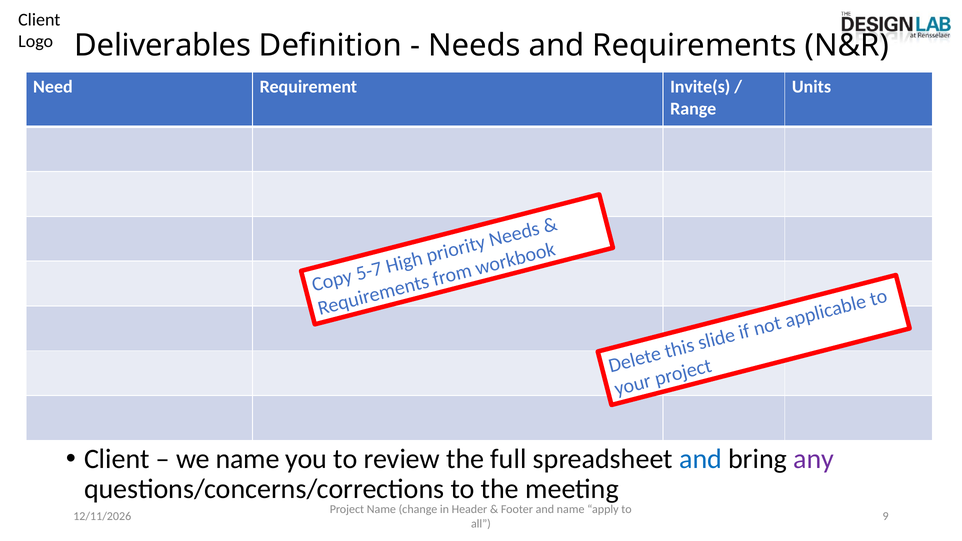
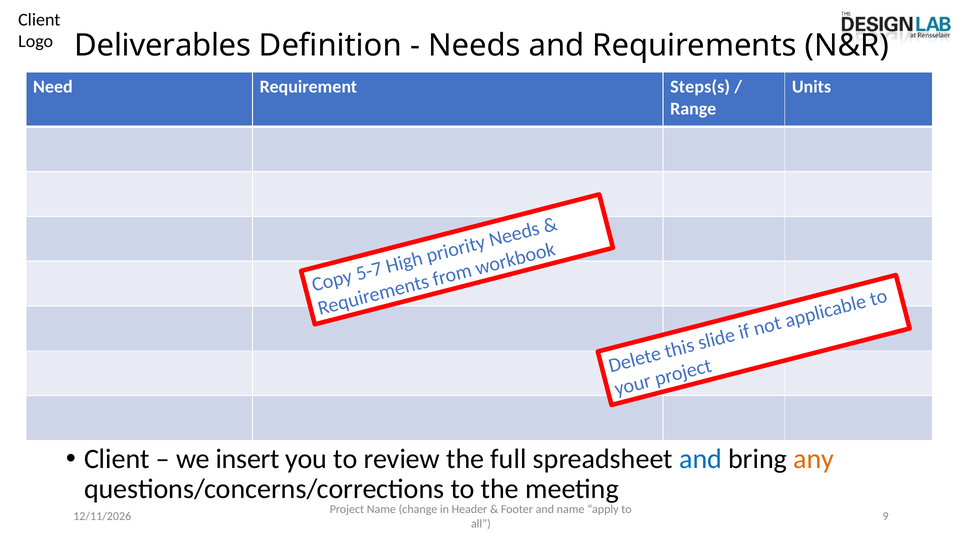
Invite(s: Invite(s -> Steps(s (700, 87)
we name: name -> insert (248, 459)
any colour: purple -> orange (814, 459)
